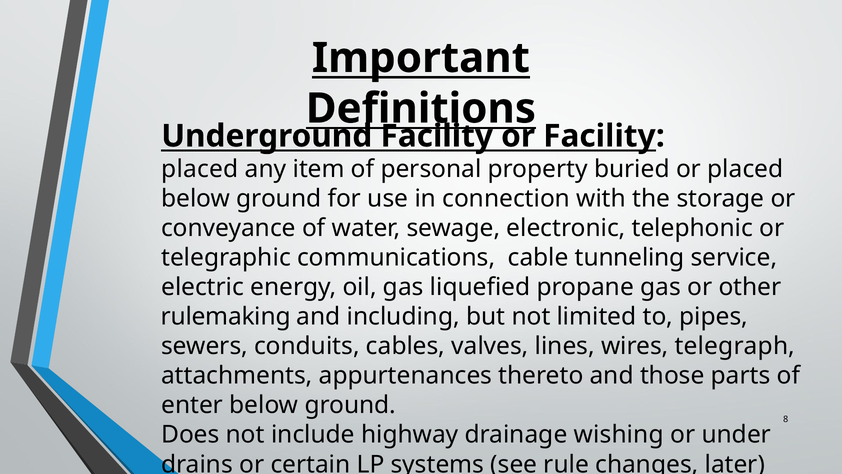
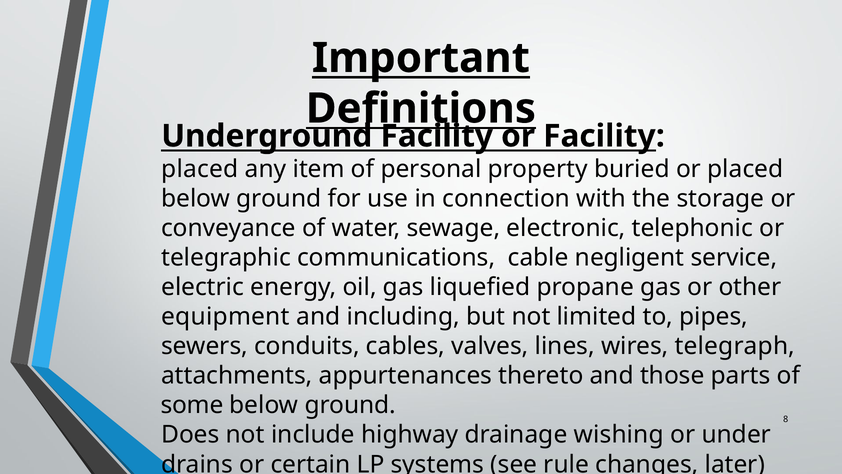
tunneling: tunneling -> negligent (630, 258)
rulemaking: rulemaking -> equipment (225, 317)
enter: enter -> some (192, 405)
